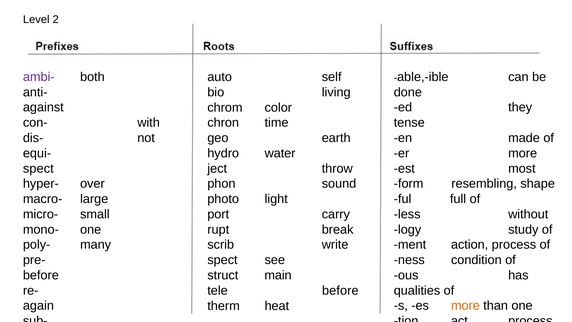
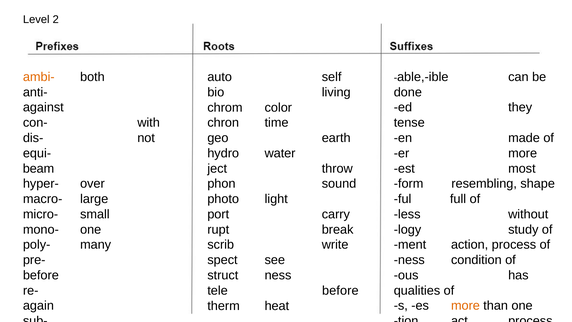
ambi- colour: purple -> orange (39, 77)
spect: spect -> beam (38, 168)
struct main: main -> ness (278, 275)
